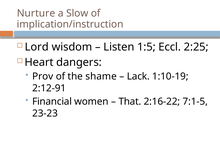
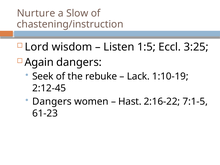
implication/instruction: implication/instruction -> chastening/instruction (70, 24)
2:25: 2:25 -> 3:25 (196, 47)
Heart: Heart -> Again (39, 62)
Prov: Prov -> Seek (43, 76)
shame: shame -> rebuke (101, 76)
2:12-91: 2:12-91 -> 2:12-45 (49, 88)
Financial: Financial -> Dangers (52, 102)
That: That -> Hast (130, 102)
23-23: 23-23 -> 61-23 (45, 113)
